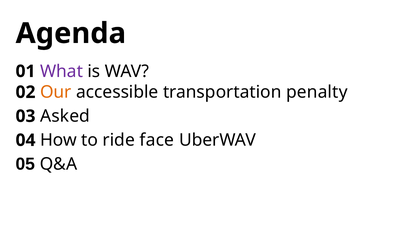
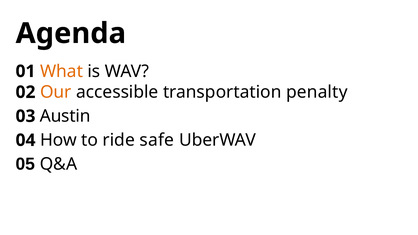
What colour: purple -> orange (61, 71)
Asked: Asked -> Austin (65, 116)
face: face -> safe (157, 140)
